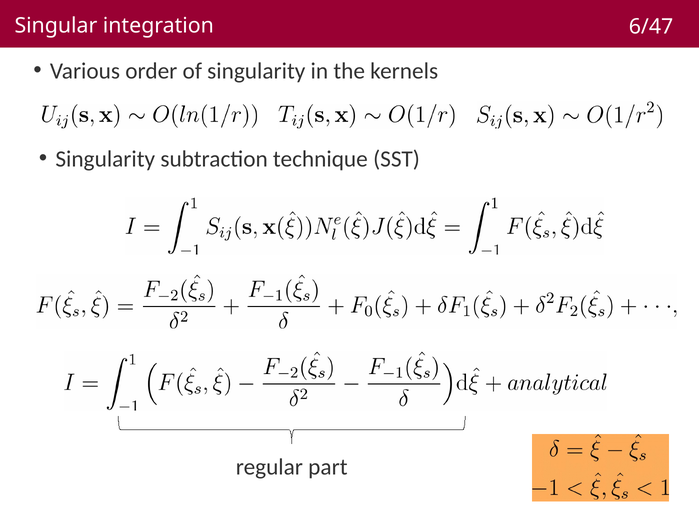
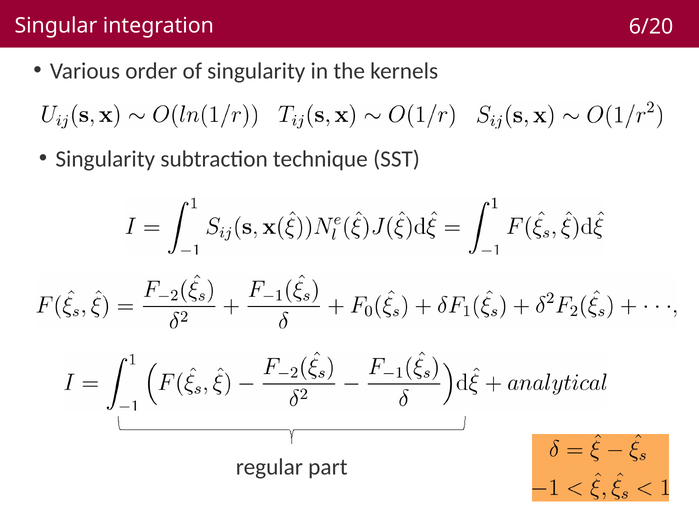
6/47: 6/47 -> 6/20 (651, 27)
